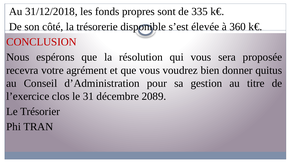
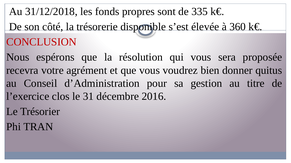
2089: 2089 -> 2016 (154, 97)
